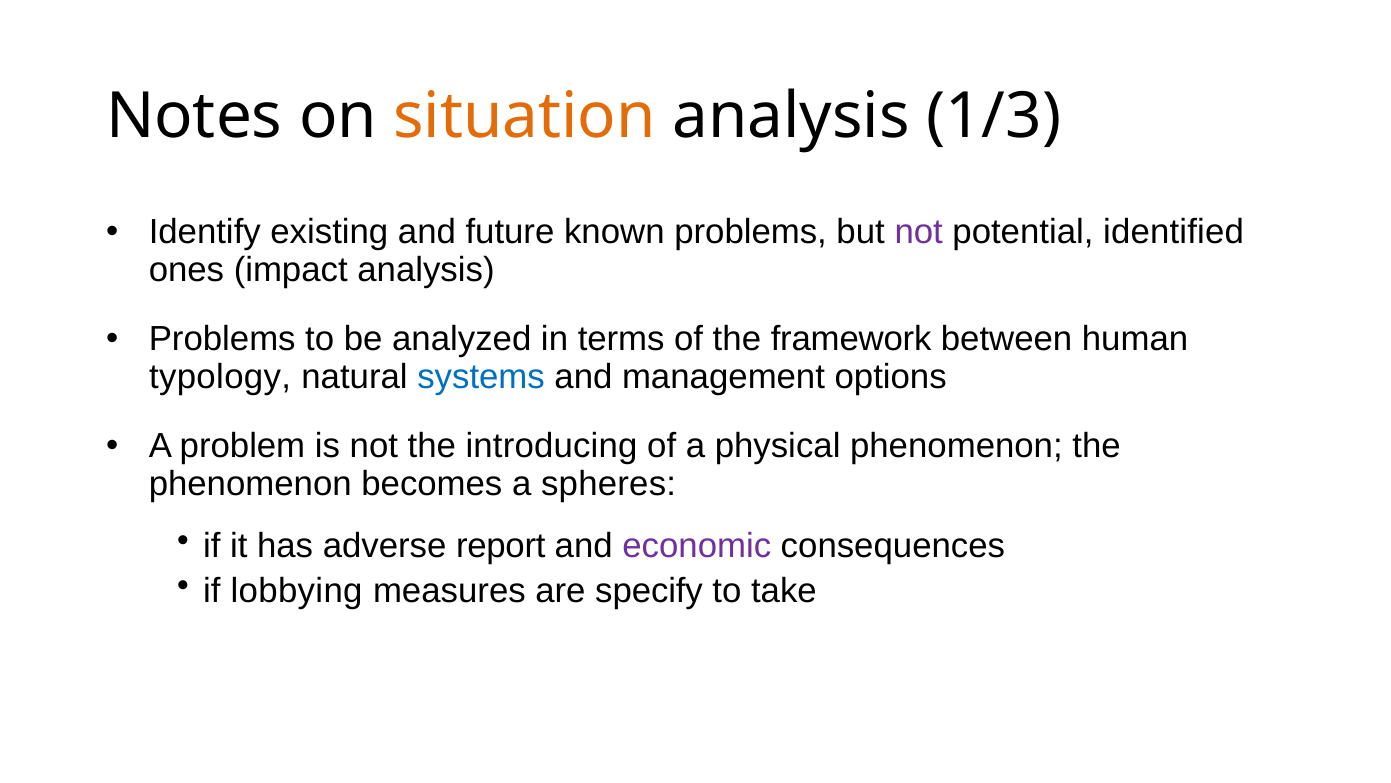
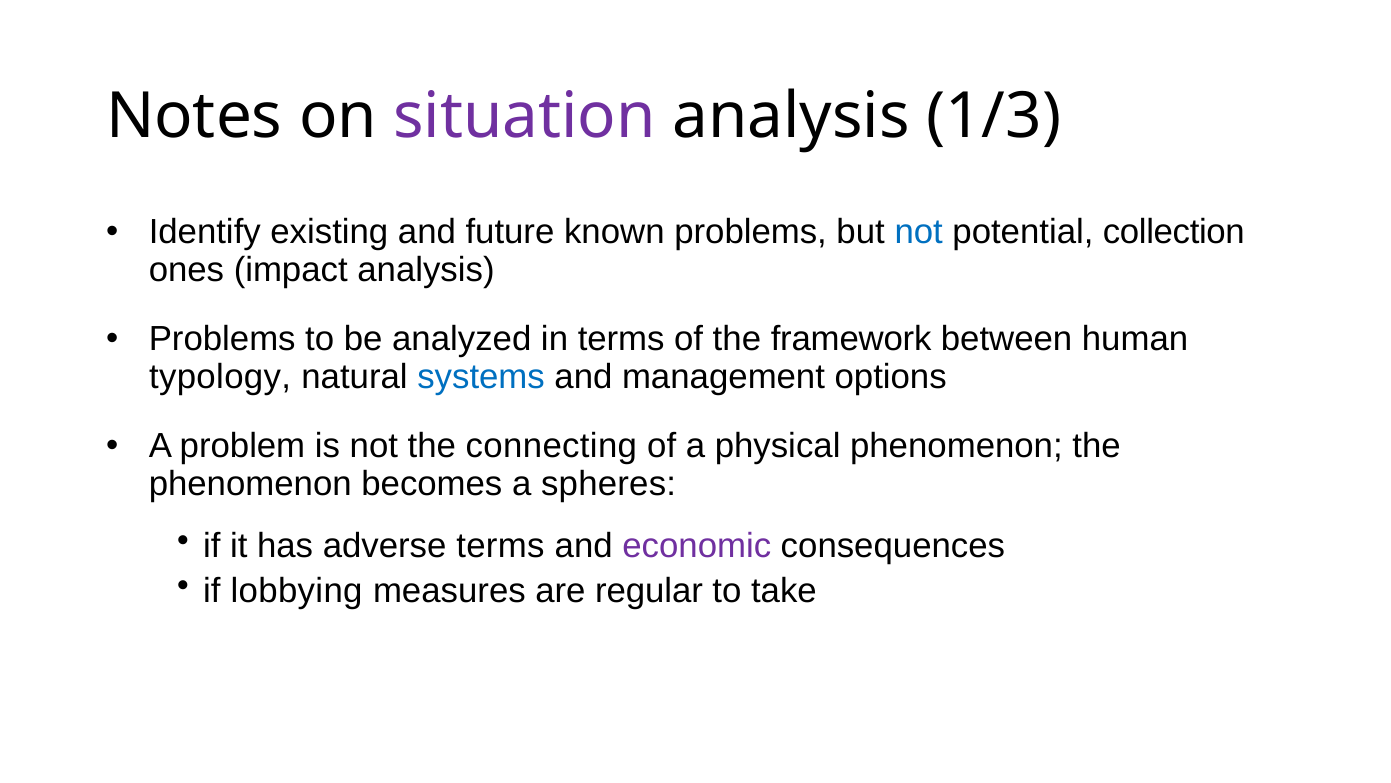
situation colour: orange -> purple (525, 117)
not colour: purple -> blue (919, 232)
identified: identified -> collection (1174, 232)
introducing: introducing -> connecting (551, 446)
adverse report: report -> terms (500, 546)
specify: specify -> regular (649, 590)
